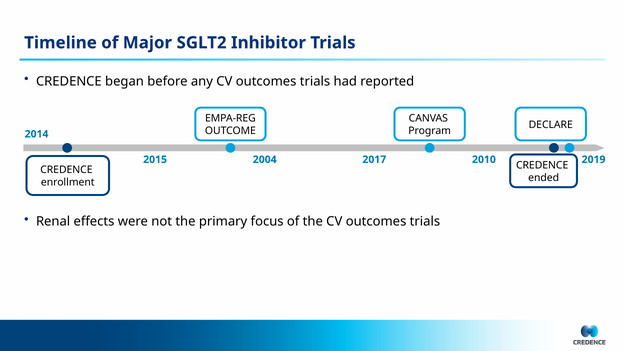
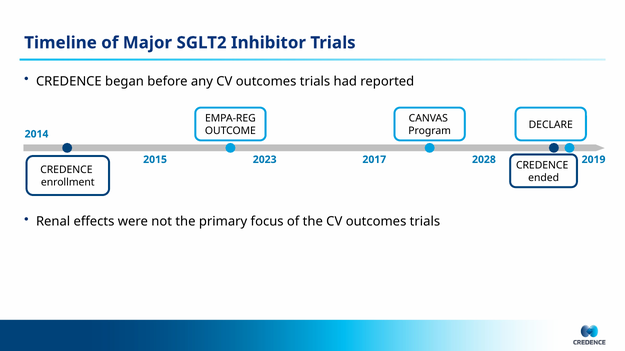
2004: 2004 -> 2023 (265, 160)
2010: 2010 -> 2028 (484, 160)
